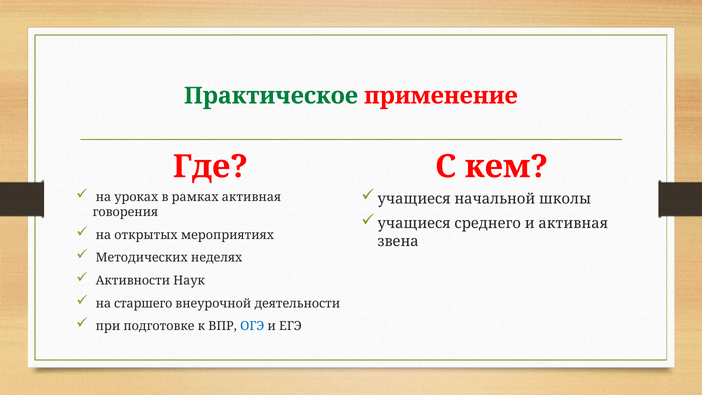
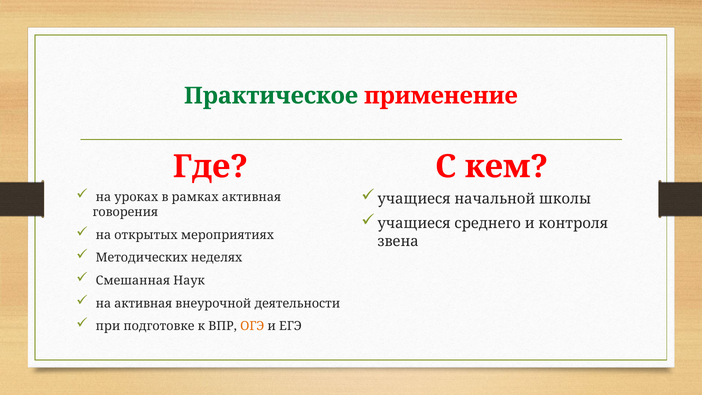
и активная: активная -> контроля (573, 224)
Активности: Активности -> Смешанная (133, 281)
на старшего: старшего -> активная (143, 303)
ОГЭ colour: blue -> orange (252, 326)
